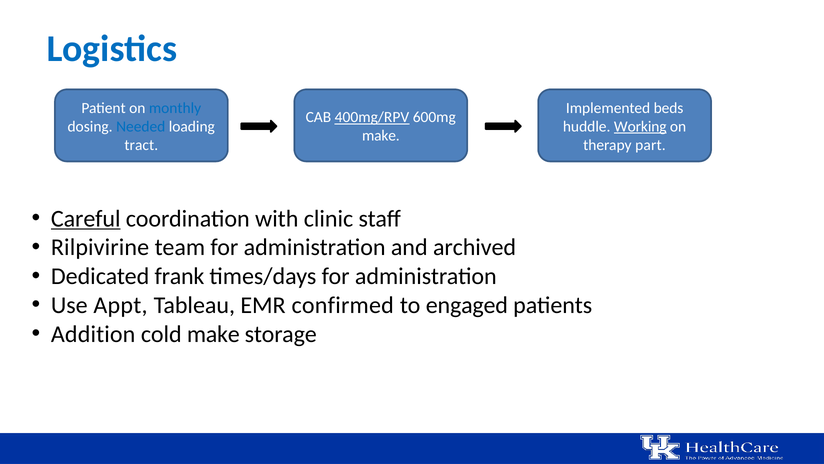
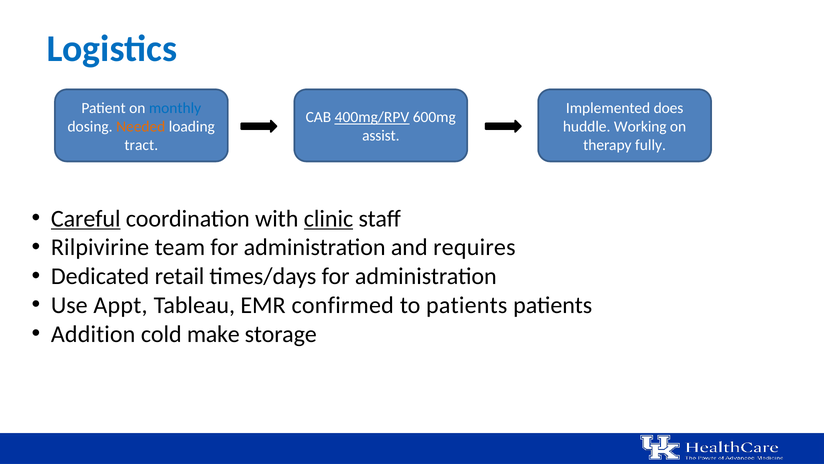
beds: beds -> does (669, 108)
Needed colour: blue -> orange (141, 126)
Working underline: present -> none (640, 126)
make: make -> assist (381, 136)
part: part -> fully (651, 145)
clinic underline: none -> present (328, 218)
archived: archived -> requires (474, 247)
frank: frank -> retail (179, 276)
to engaged: engaged -> patients (467, 305)
